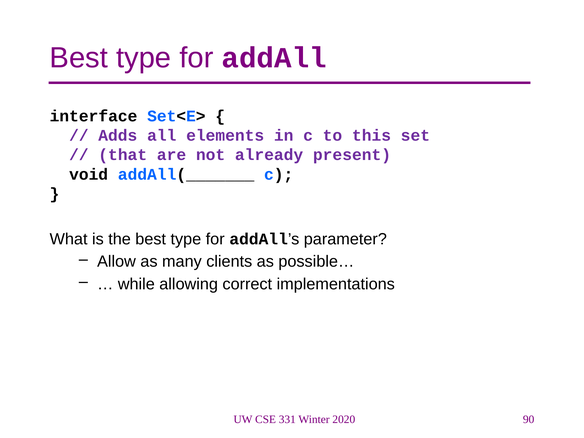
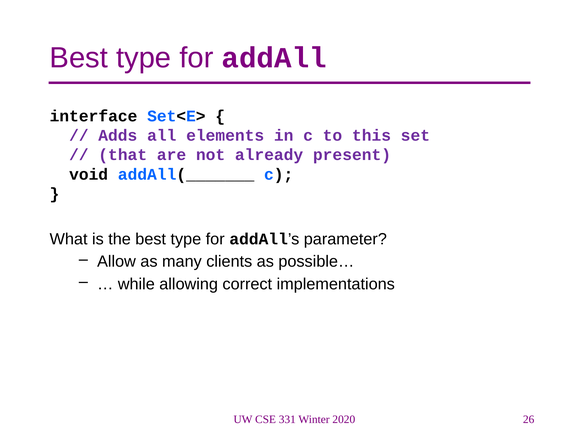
90: 90 -> 26 (529, 419)
